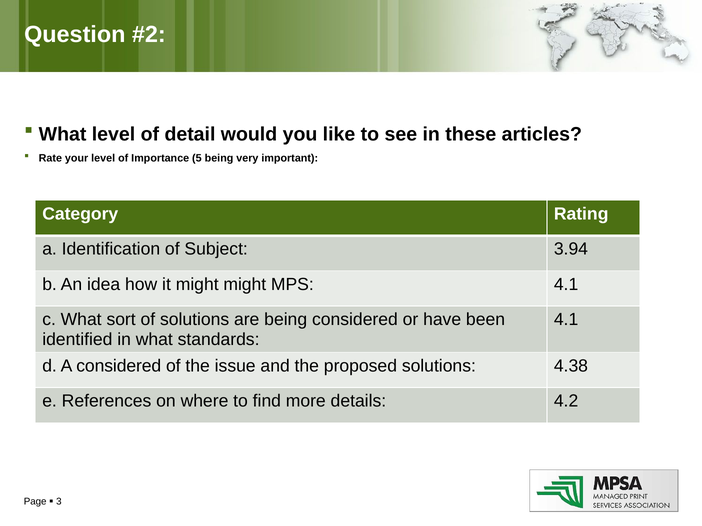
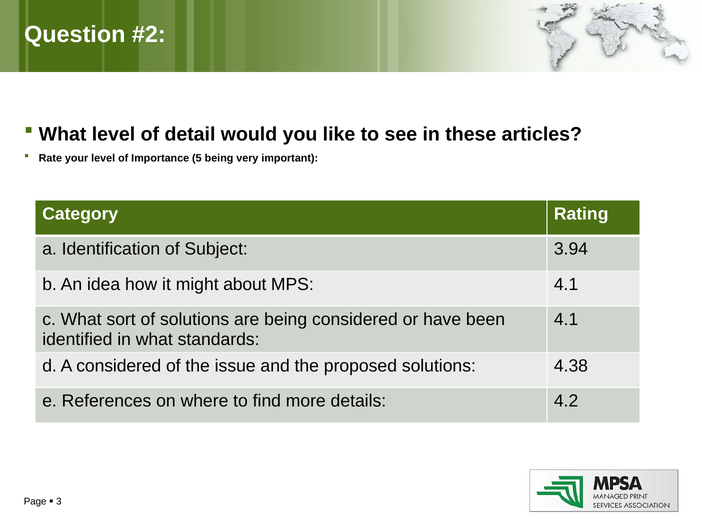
might might: might -> about (245, 285)
